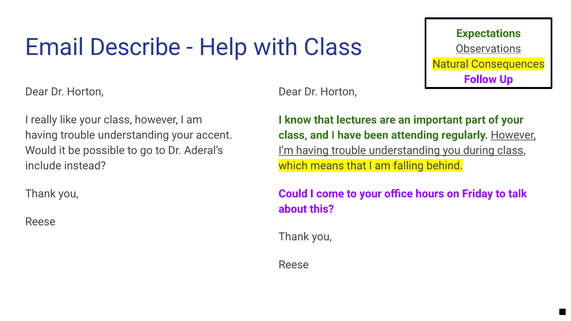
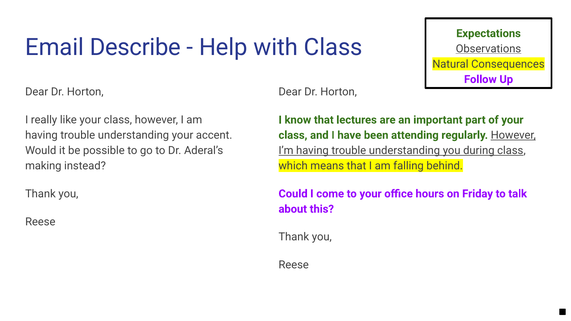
include: include -> making (43, 166)
